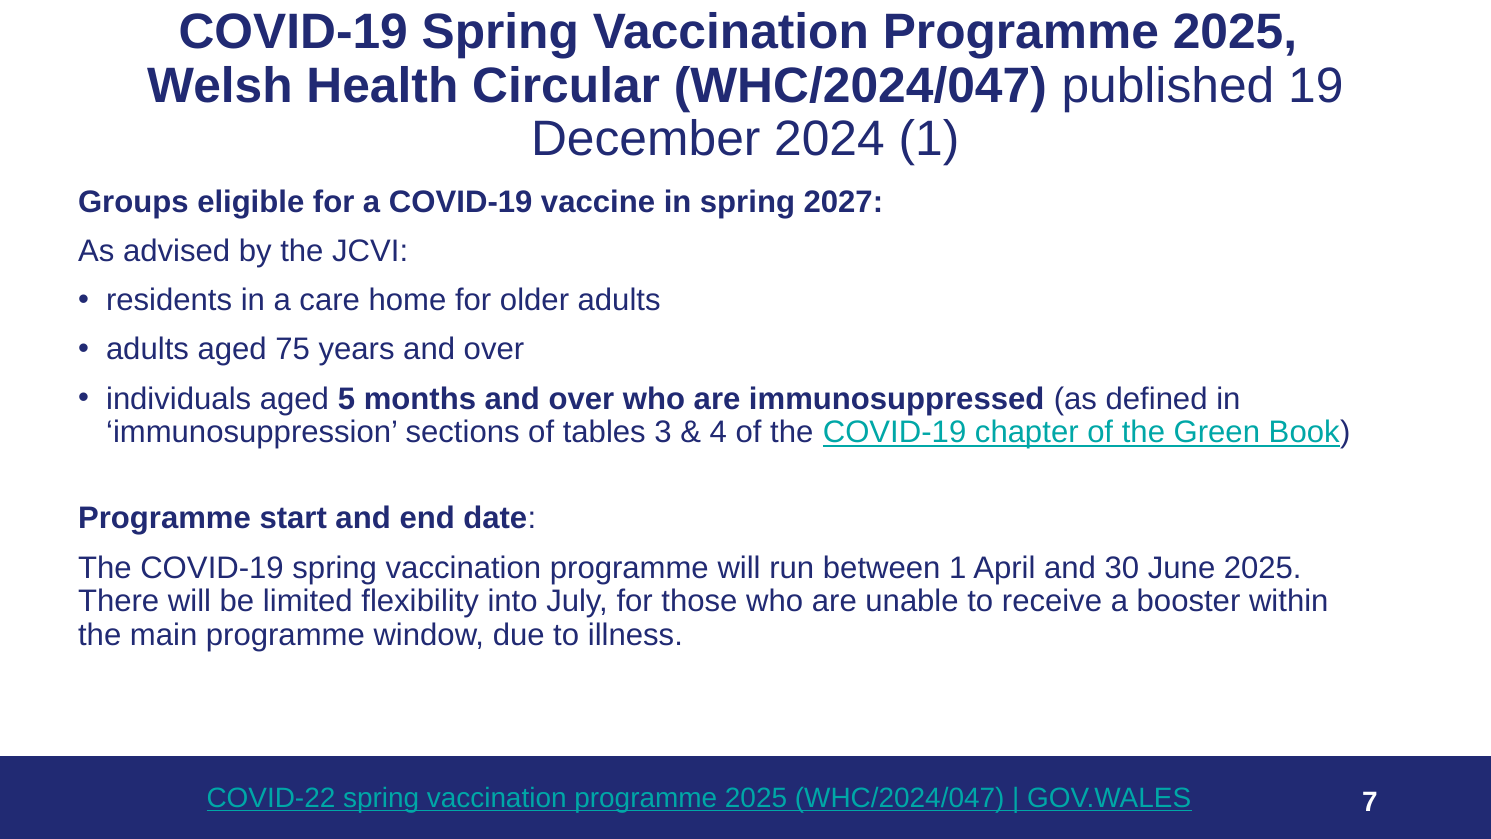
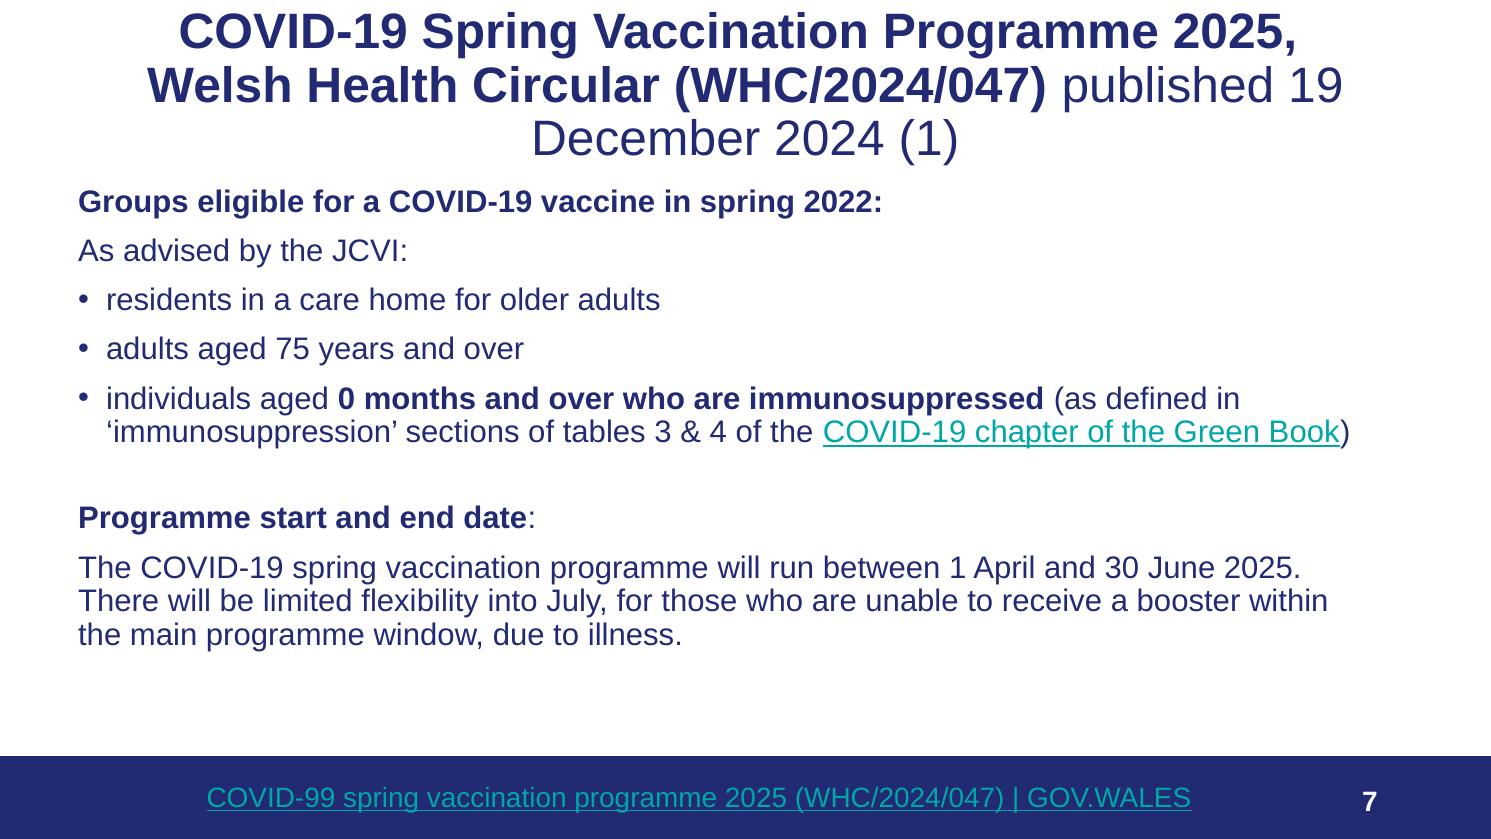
2027: 2027 -> 2022 (843, 202)
5: 5 -> 0 (347, 399)
COVID-22: COVID-22 -> COVID-99 (271, 798)
